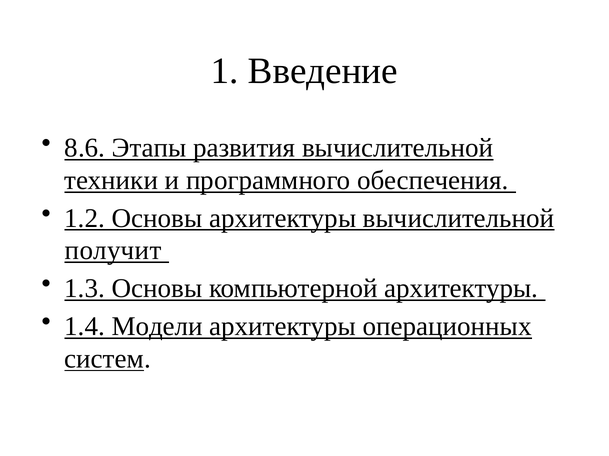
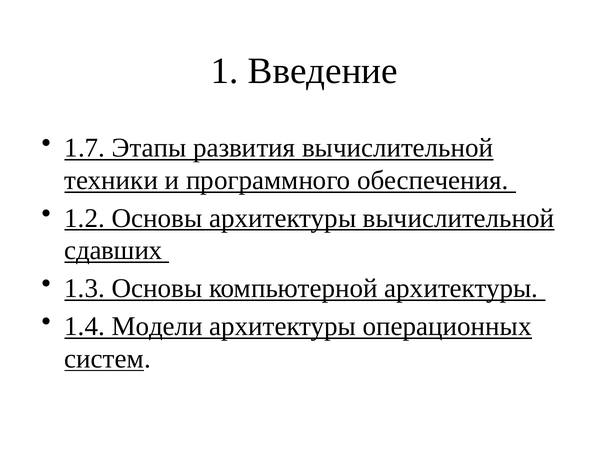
8.6: 8.6 -> 1.7 (85, 148)
получит: получит -> сдавших (113, 251)
